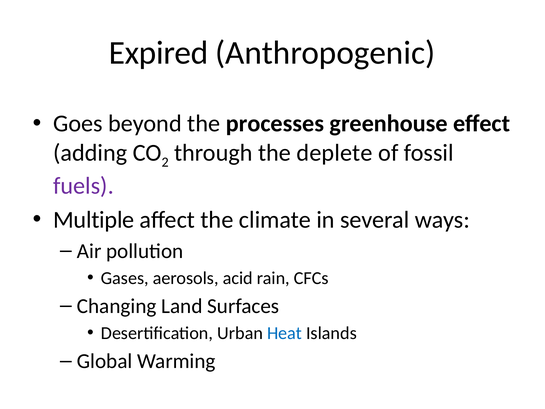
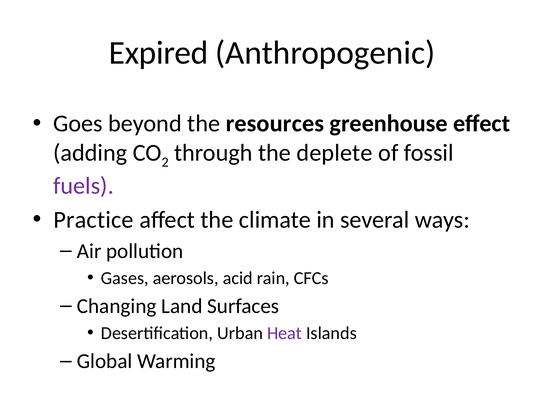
processes: processes -> resources (275, 124)
Multiple: Multiple -> Practice (94, 220)
Heat colour: blue -> purple (284, 333)
